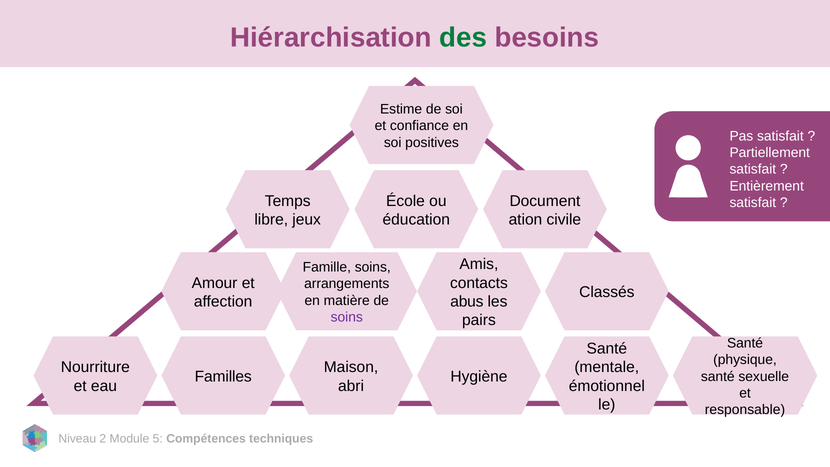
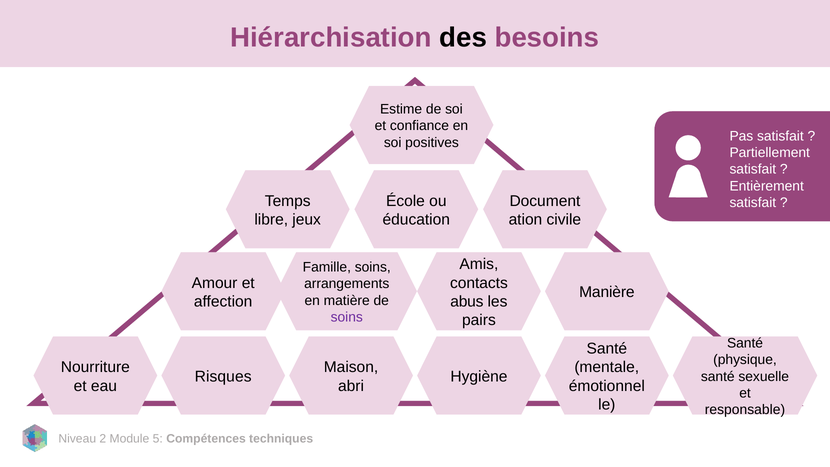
des colour: green -> black (463, 38)
Classés: Classés -> Manière (607, 292)
Familles: Familles -> Risques (223, 376)
